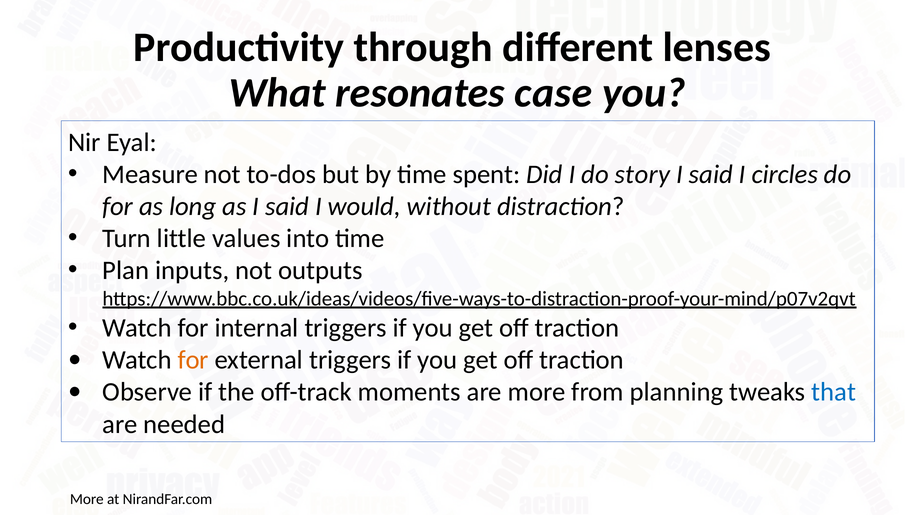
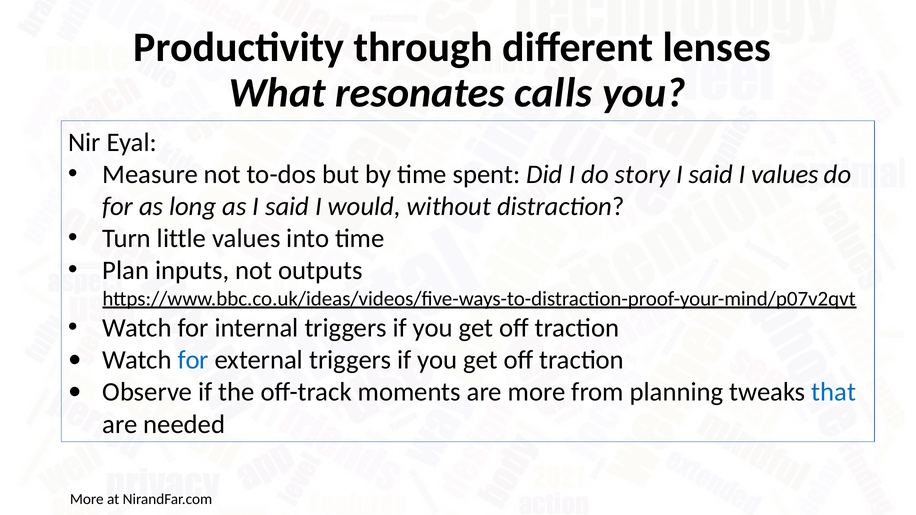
case: case -> calls (553, 93)
I circles: circles -> values (785, 174)
for colour: orange -> blue (193, 360)
